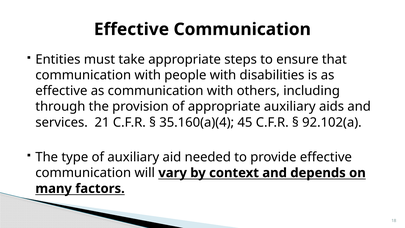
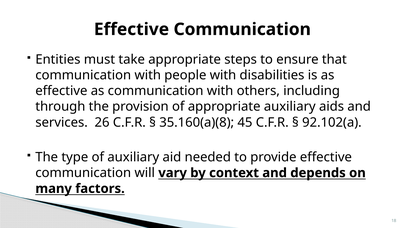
21: 21 -> 26 (102, 122)
35.160(a)(4: 35.160(a)(4 -> 35.160(a)(8 (197, 122)
